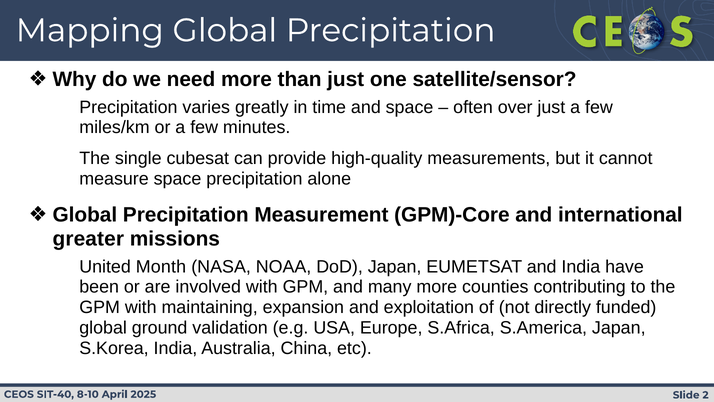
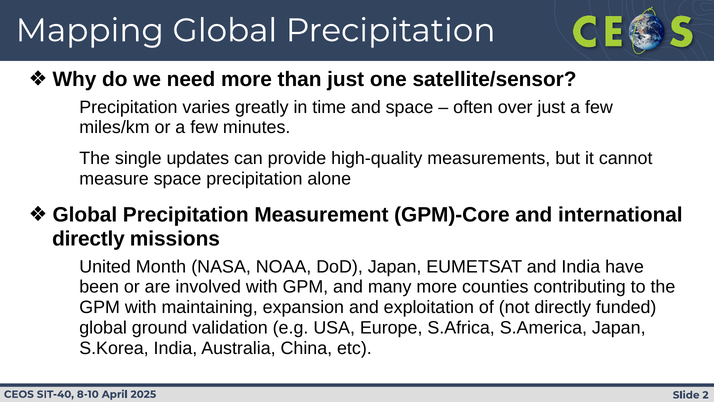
cubesat: cubesat -> updates (198, 158)
greater: greater -> directly (88, 238)
